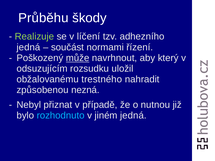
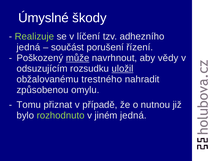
Průběhu: Průběhu -> Úmyslné (43, 18)
normami: normami -> porušení (105, 47)
který: který -> vědy (168, 58)
uložil underline: none -> present (122, 69)
nezná: nezná -> omylu (85, 90)
Nebyl: Nebyl -> Tomu (29, 105)
rozhodnuto colour: light blue -> light green (61, 116)
